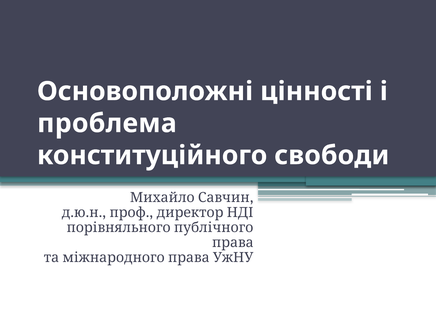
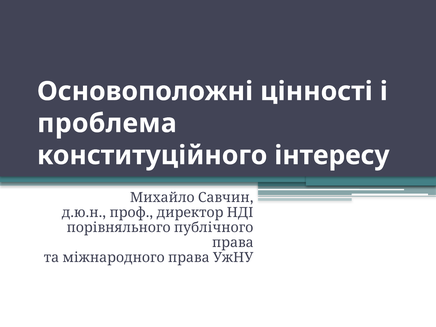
свободи: свободи -> інтересу (332, 155)
